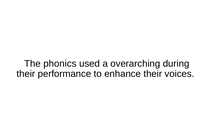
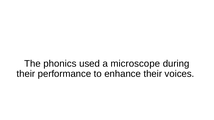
overarching: overarching -> microscope (135, 64)
